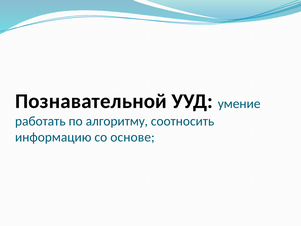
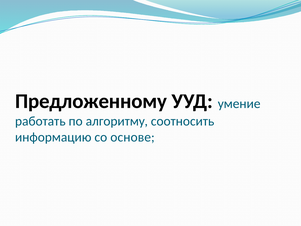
Познавательной: Познавательной -> Предложенному (91, 101)
